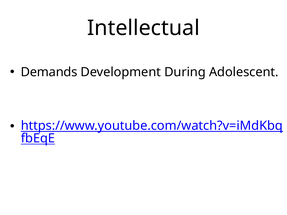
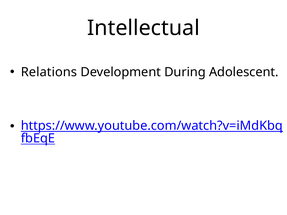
Demands: Demands -> Relations (49, 72)
